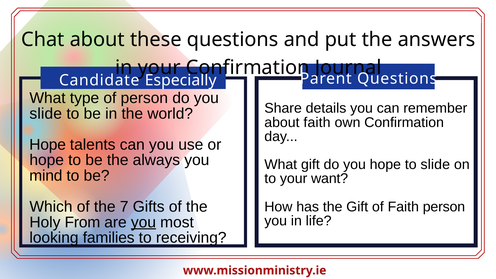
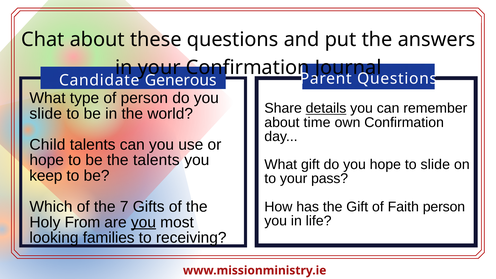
Especially: Especially -> Generous (181, 80)
details underline: none -> present (326, 108)
about faith: faith -> time (317, 122)
Hope: Hope -> Child (47, 145)
the always: always -> talents (156, 160)
mind: mind -> keep (46, 176)
want: want -> pass (330, 179)
